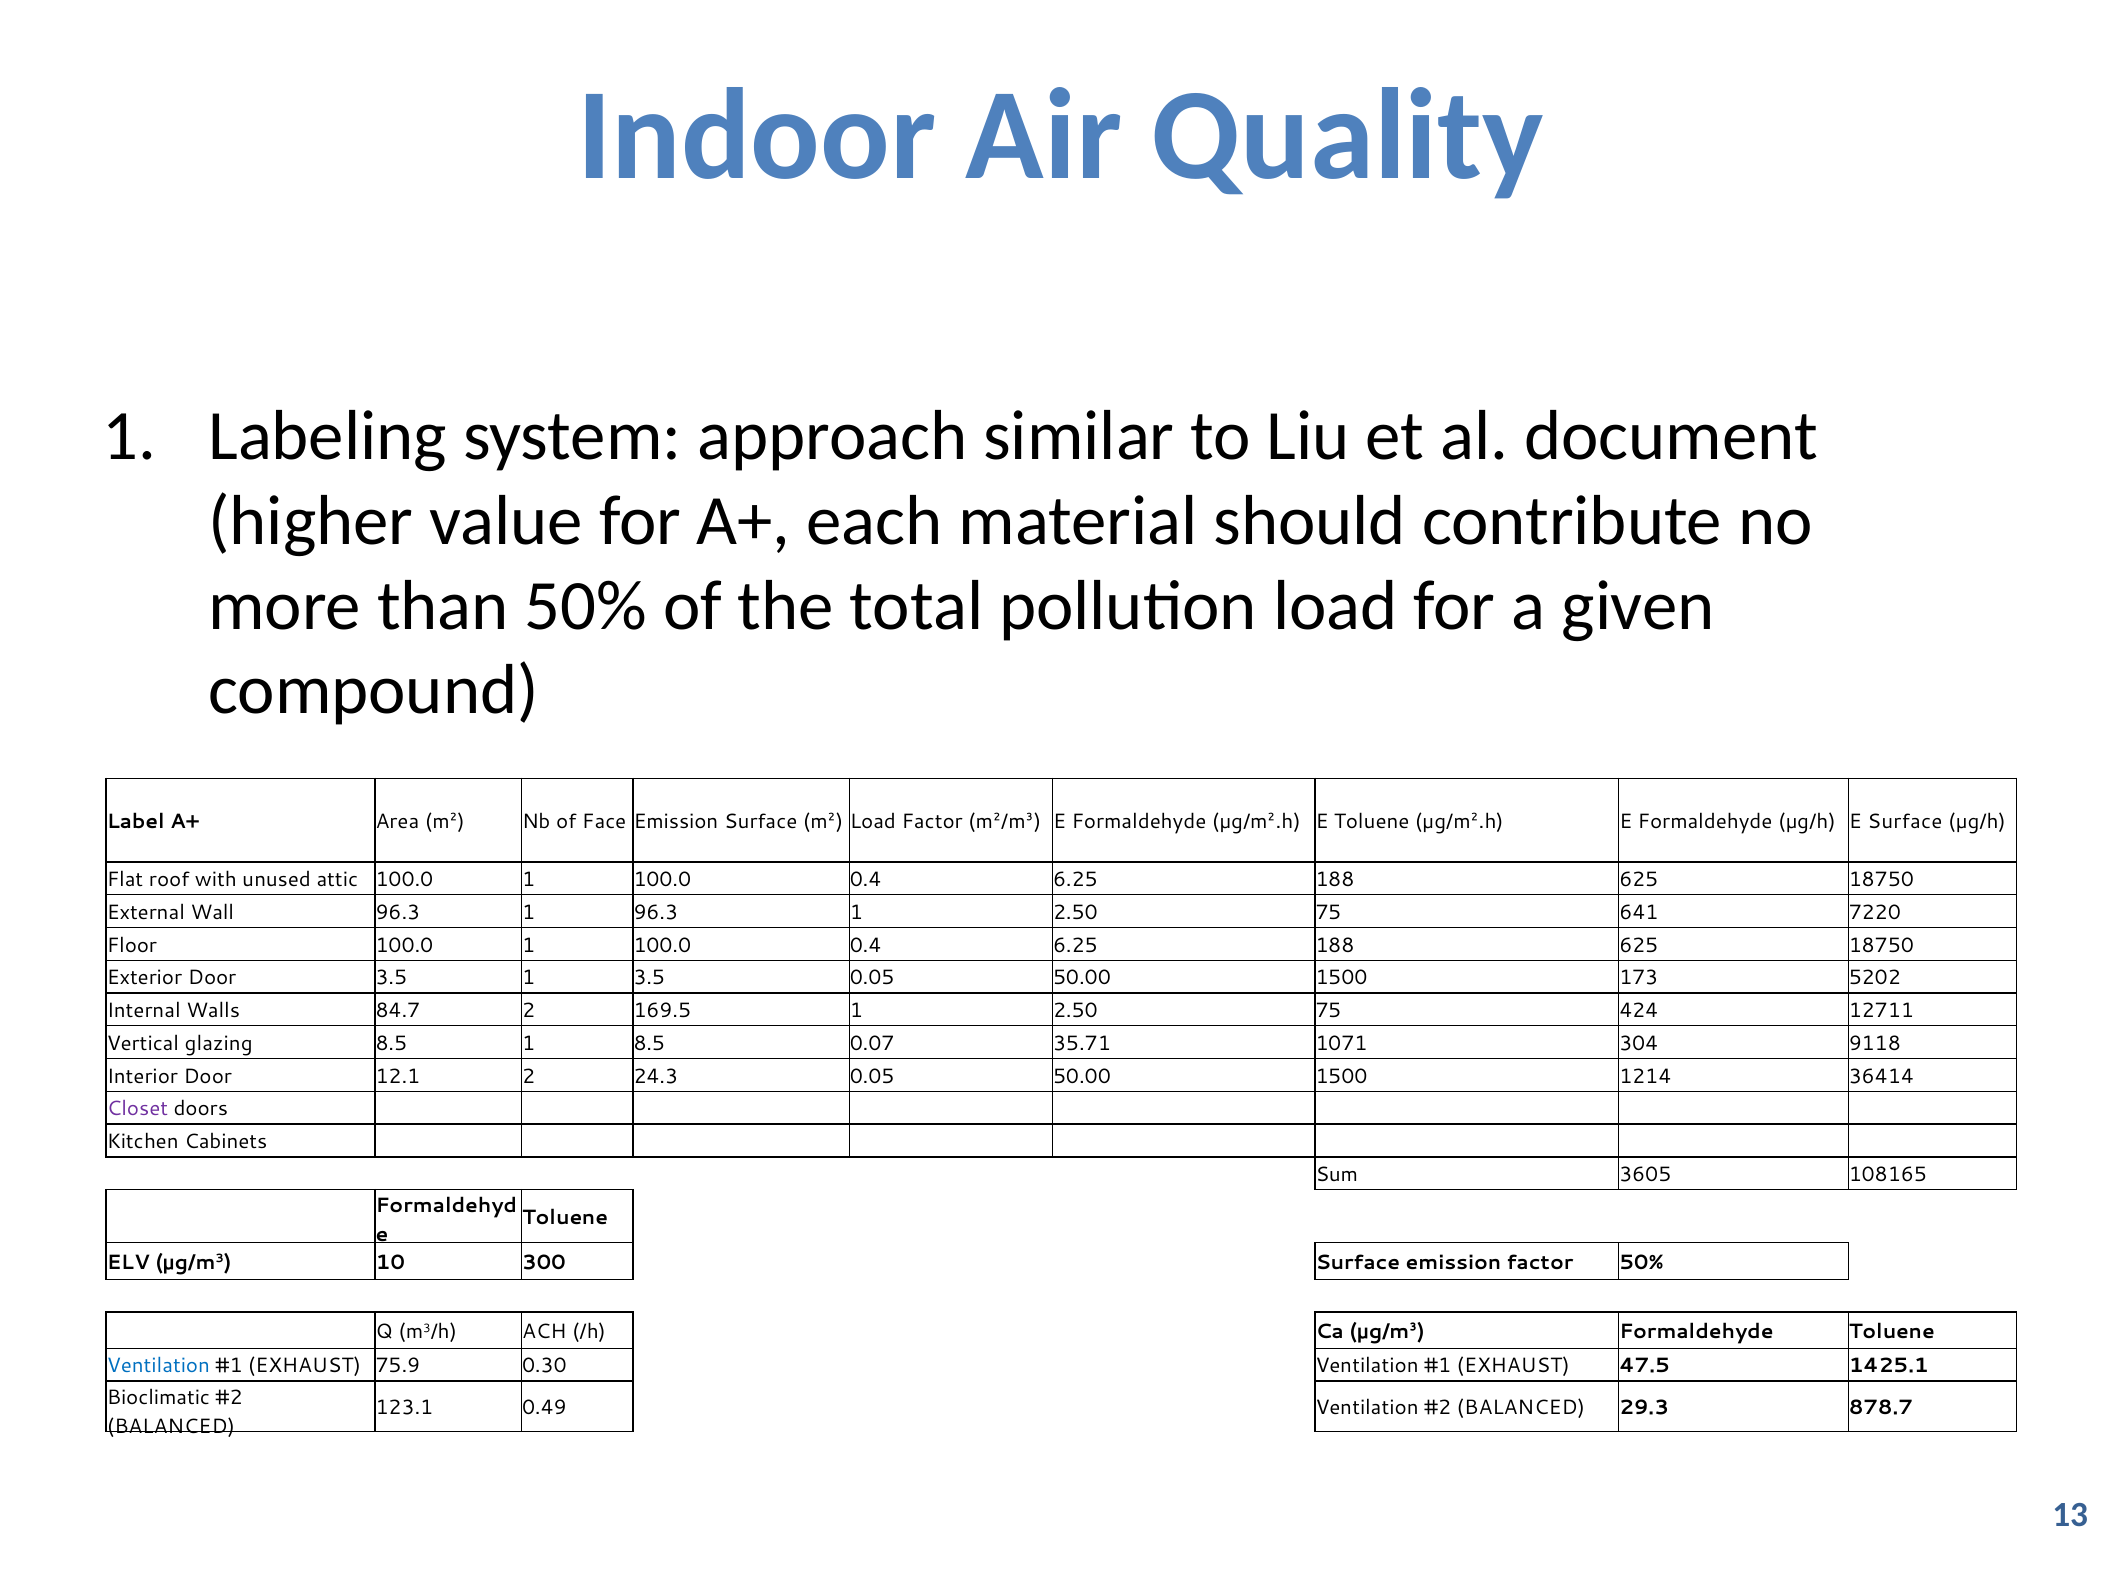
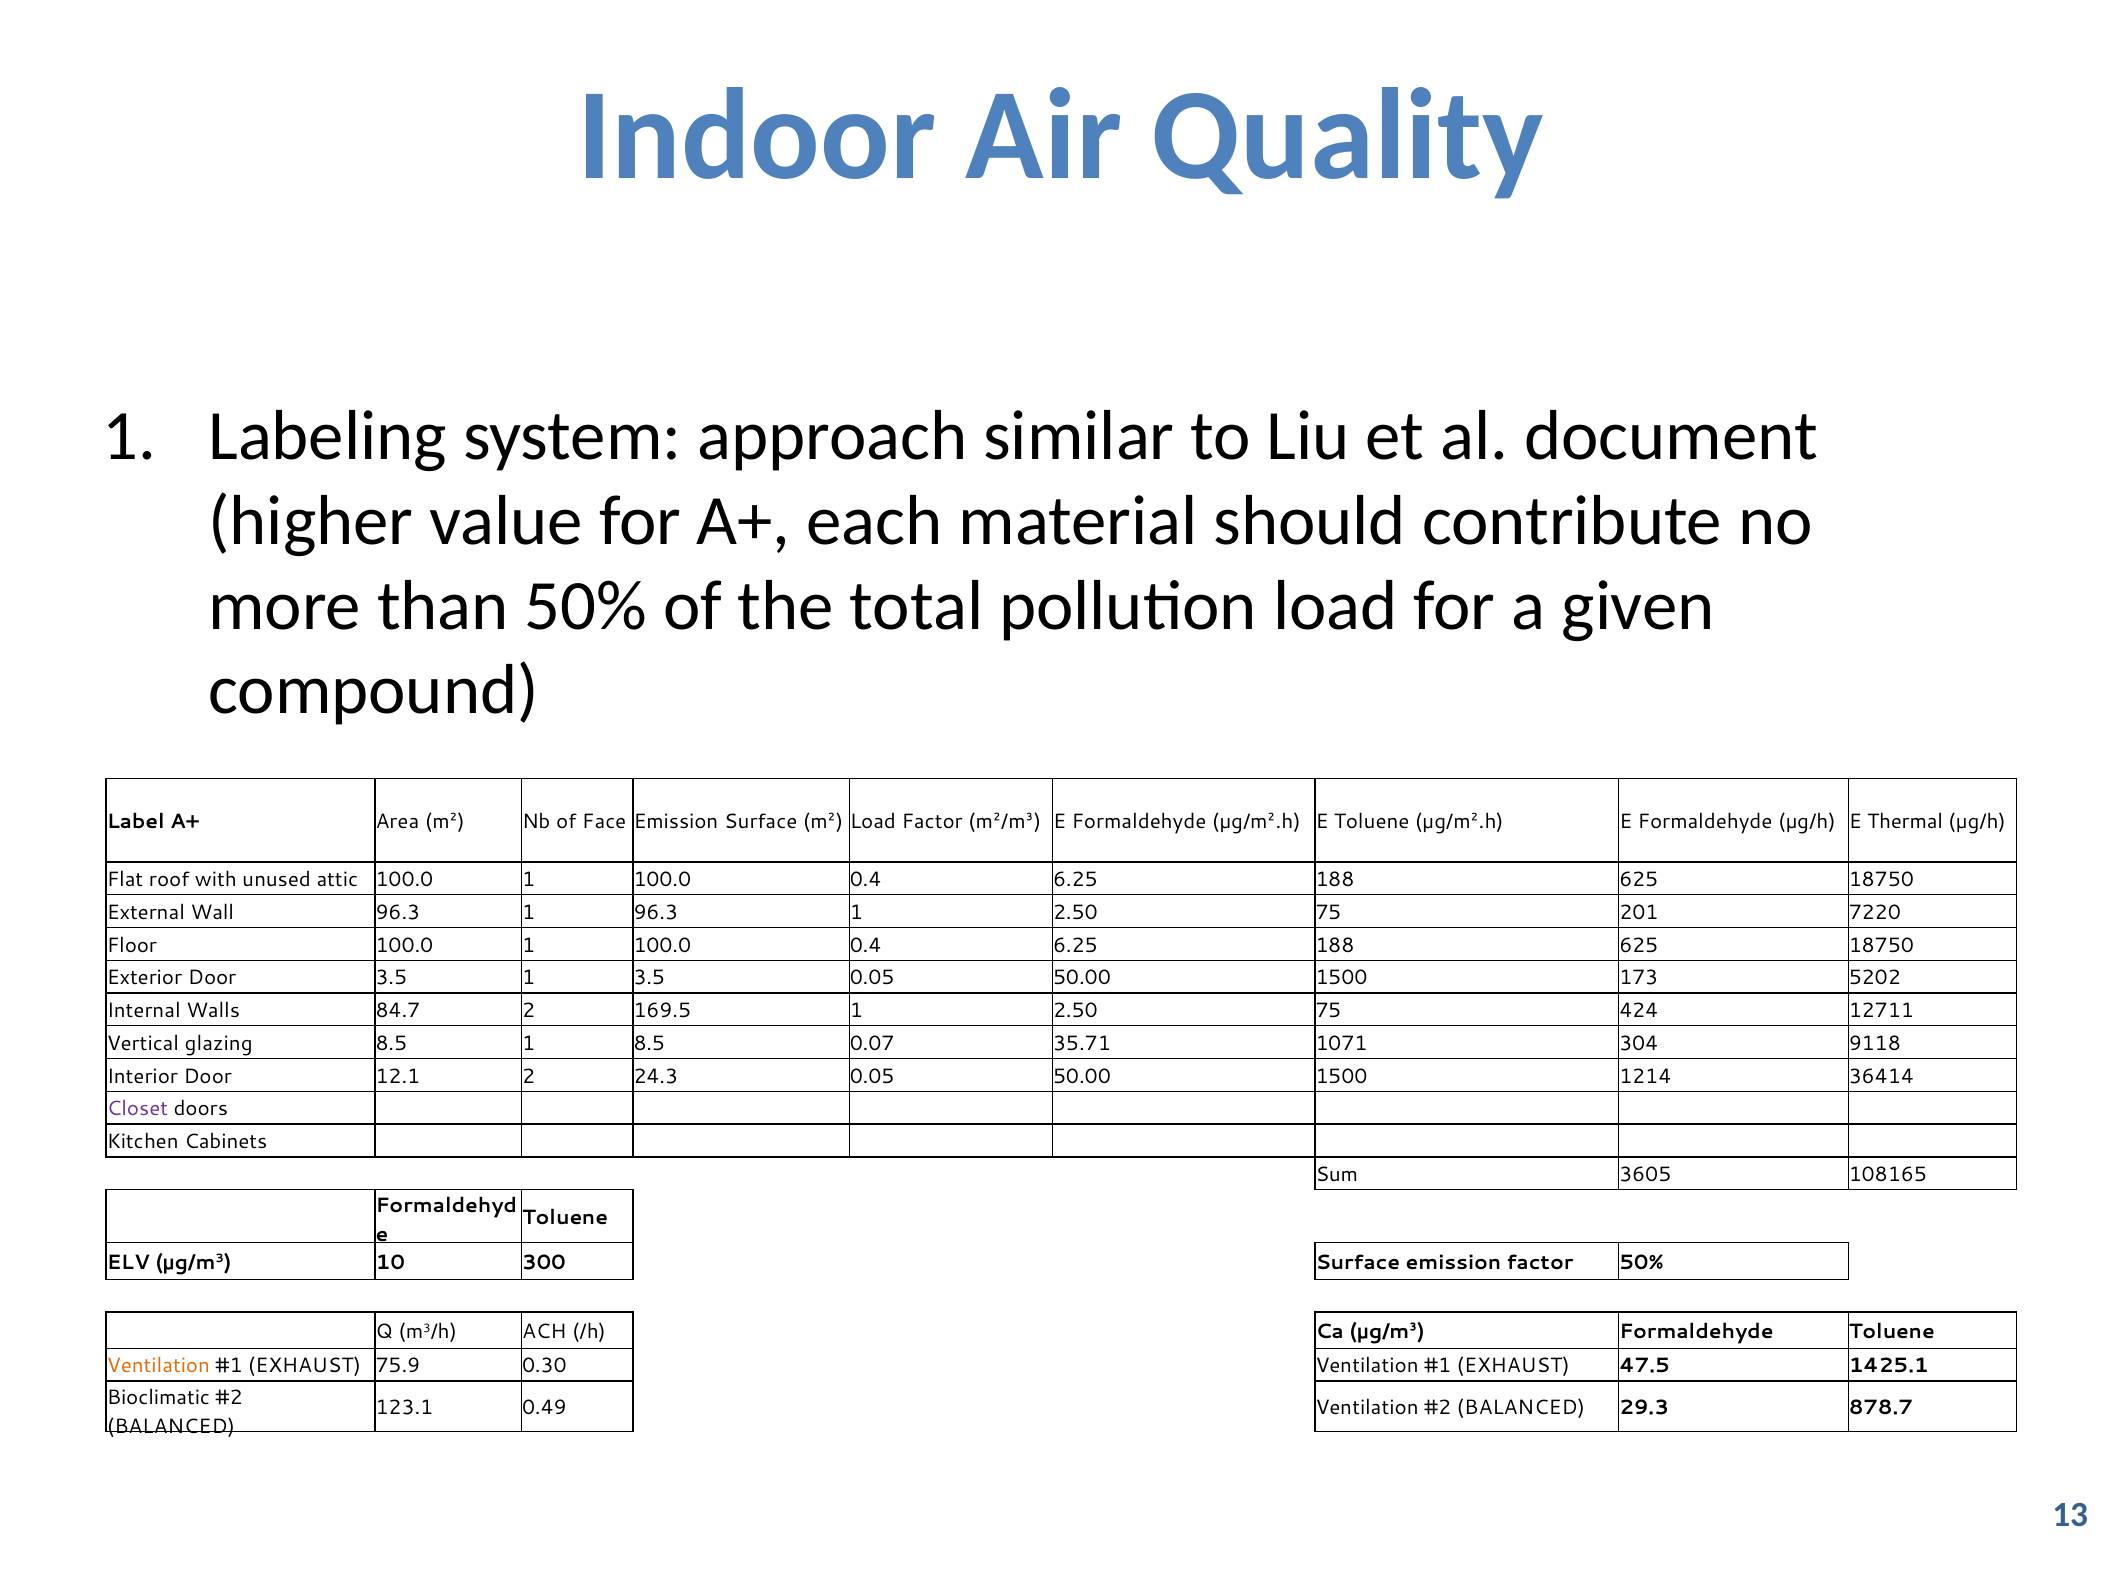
E Surface: Surface -> Thermal (1905, 822)
641: 641 -> 201 (1639, 913)
Ventilation colour: blue -> orange (158, 1366)
